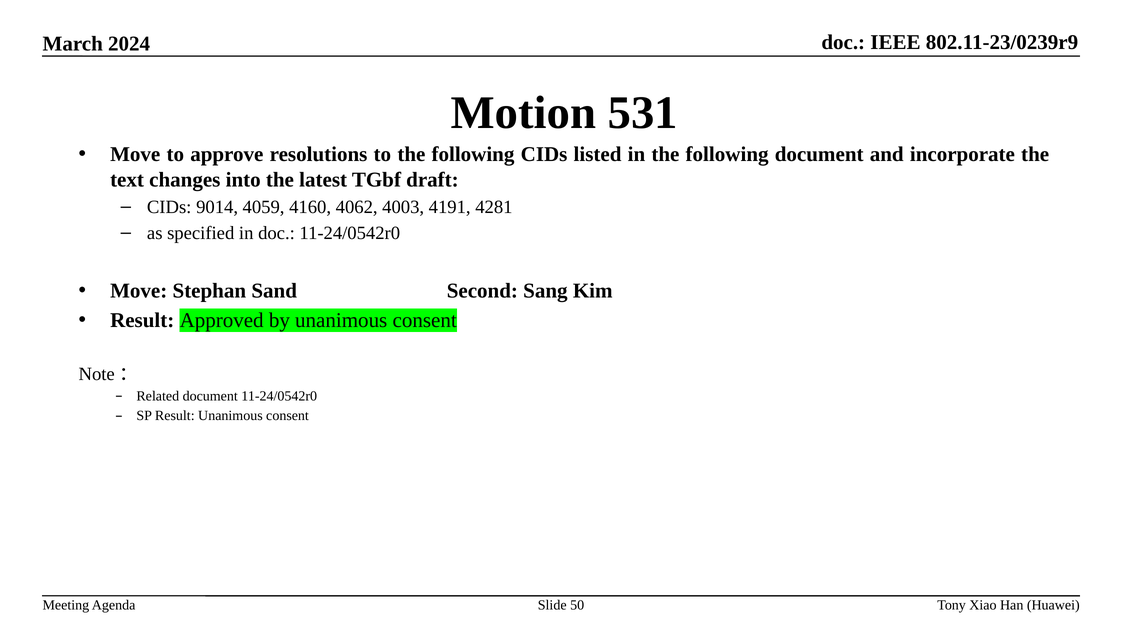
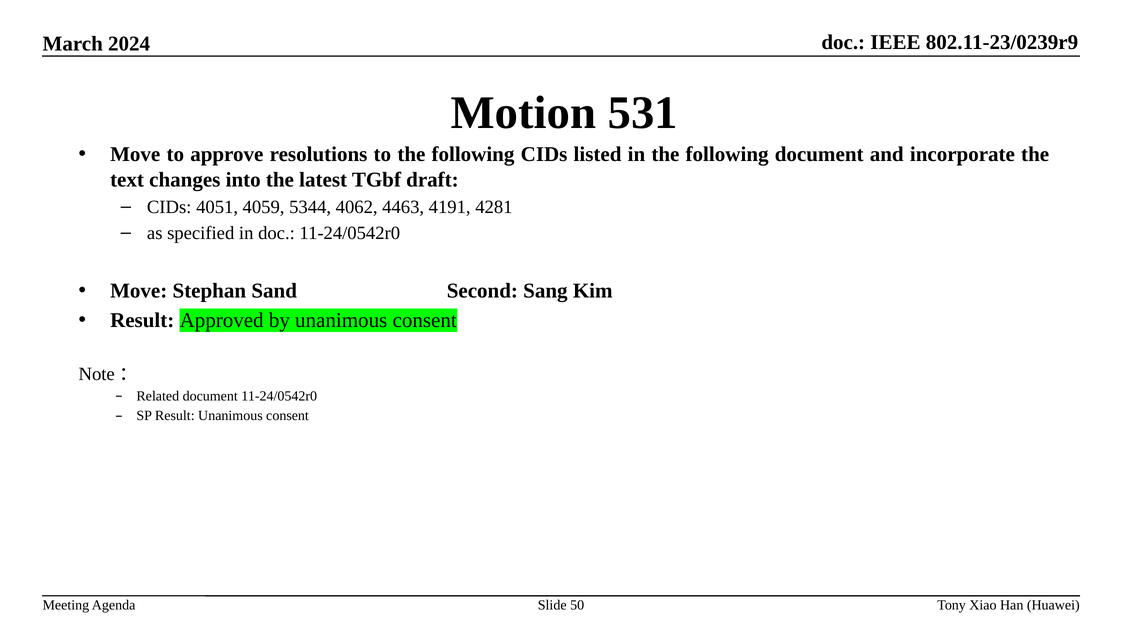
9014: 9014 -> 4051 (217, 207)
4160: 4160 -> 5344 (310, 207)
4003: 4003 -> 4463 (403, 207)
